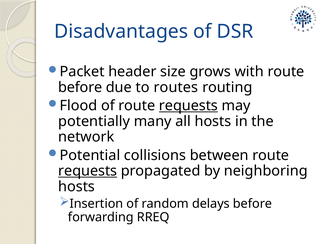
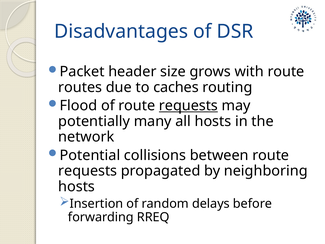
before: before -> routes (80, 87)
routes: routes -> caches (176, 87)
requests underline: present -> none (88, 171)
